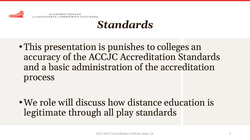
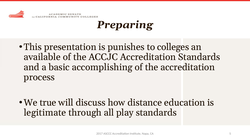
Standards: Standards -> Preparing (125, 25)
accuracy: accuracy -> available (42, 57)
administration: administration -> accomplishing (102, 67)
role: role -> true (48, 103)
